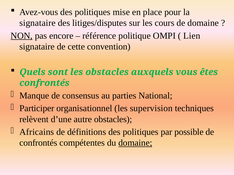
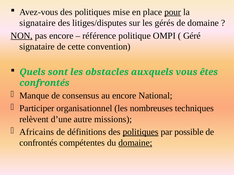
pour underline: none -> present (173, 12)
cours: cours -> gérés (165, 23)
Lien: Lien -> Géré (192, 36)
au parties: parties -> encore (124, 96)
supervision: supervision -> nombreuses (151, 109)
autre obstacles: obstacles -> missions (113, 120)
politiques underline: none -> present (141, 132)
